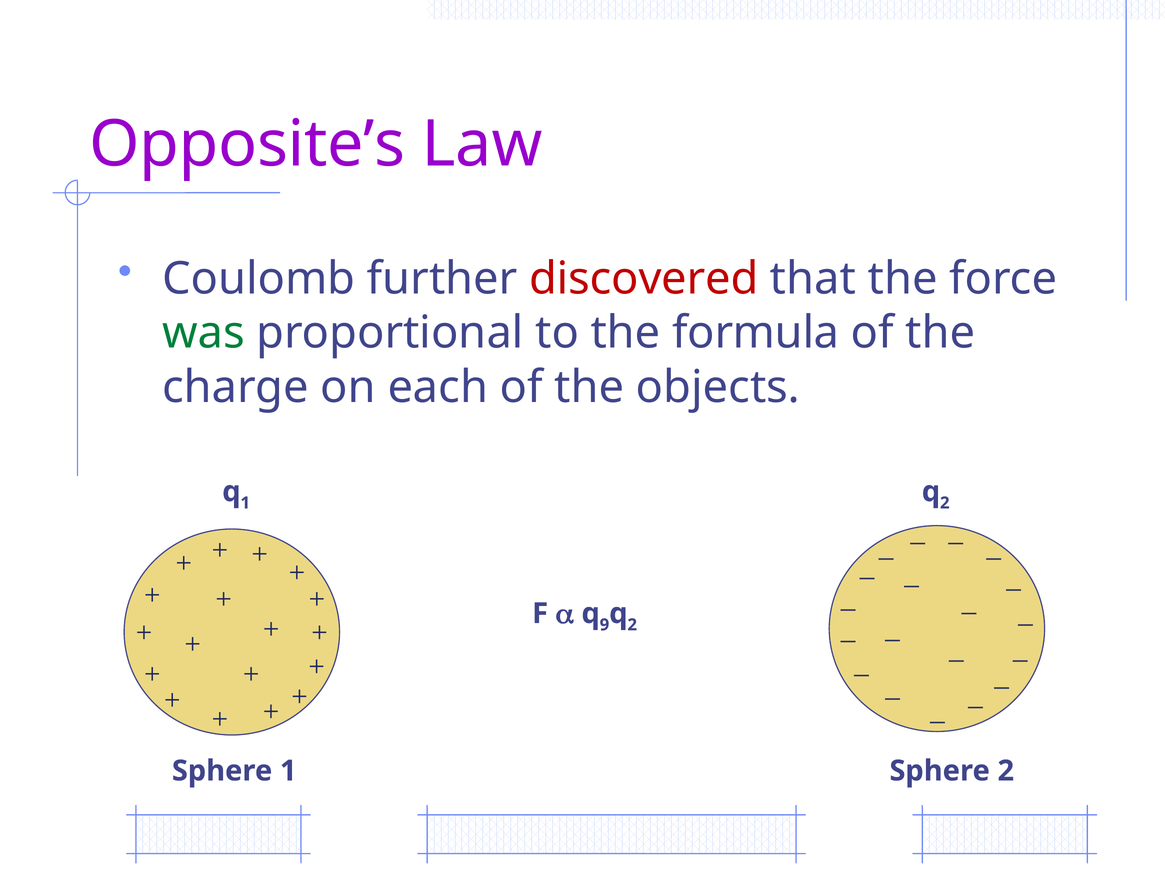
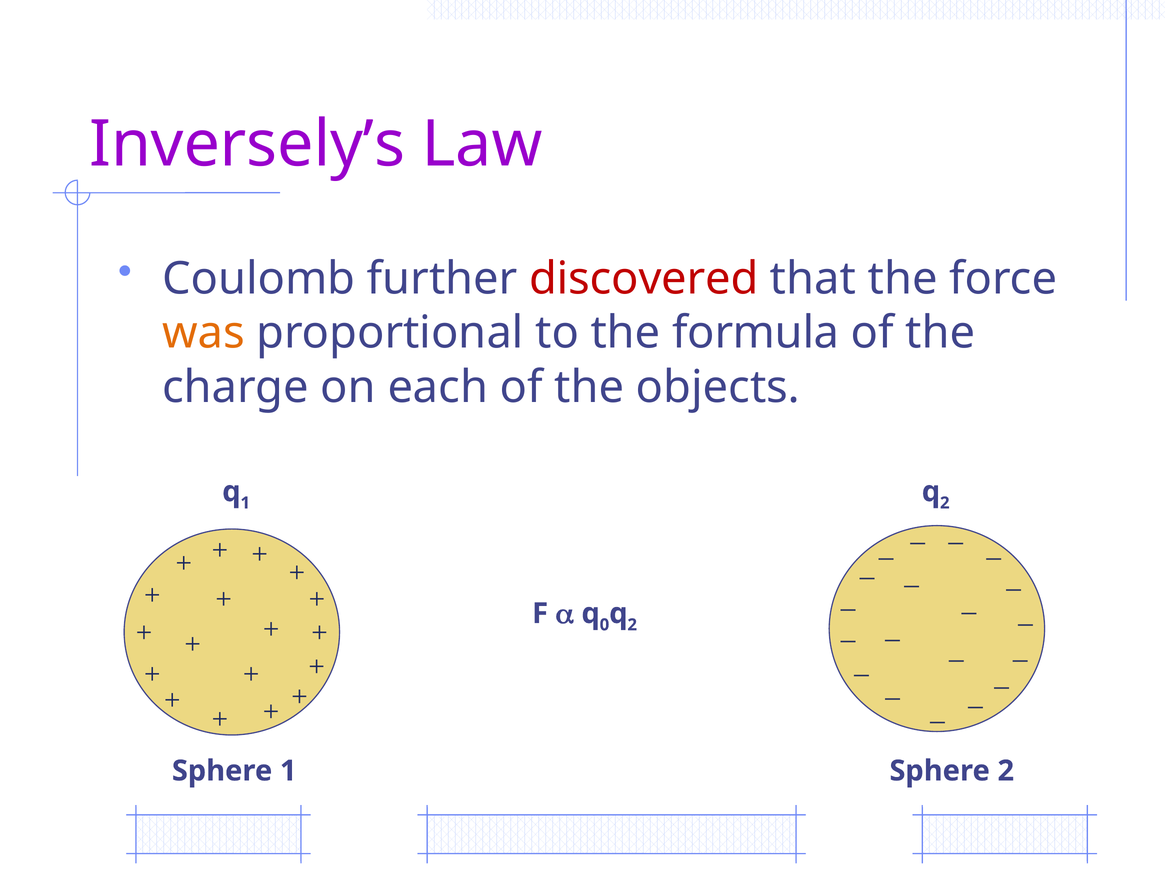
Opposite’s: Opposite’s -> Inversely’s (247, 144)
was colour: green -> orange (203, 333)
9: 9 -> 0 (604, 625)
